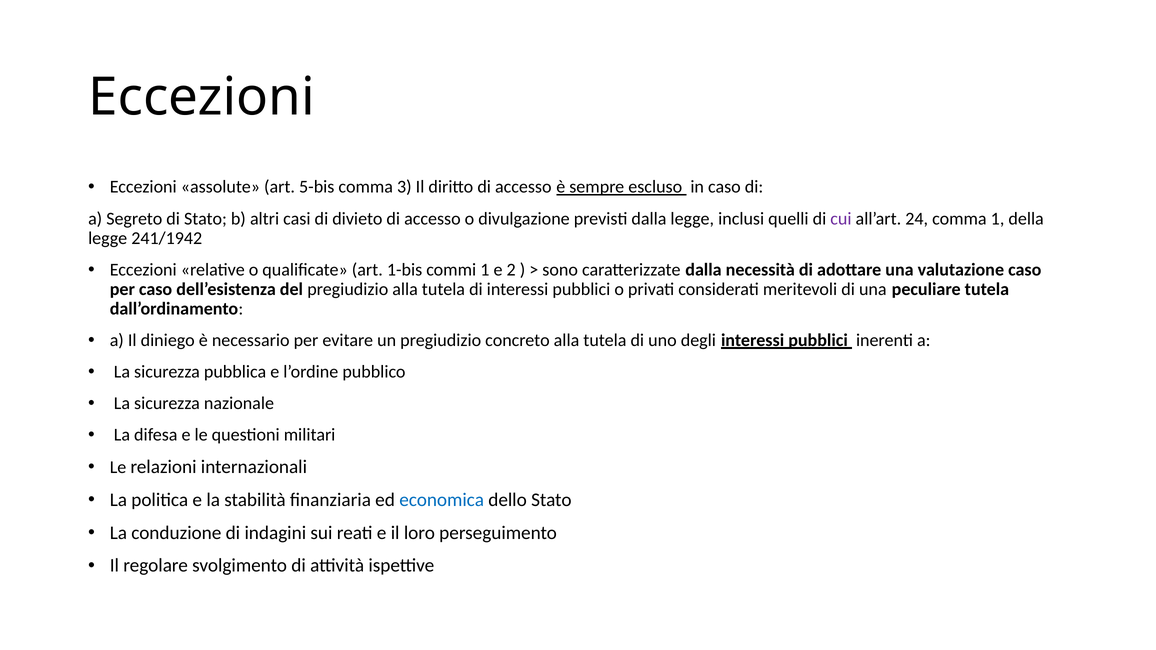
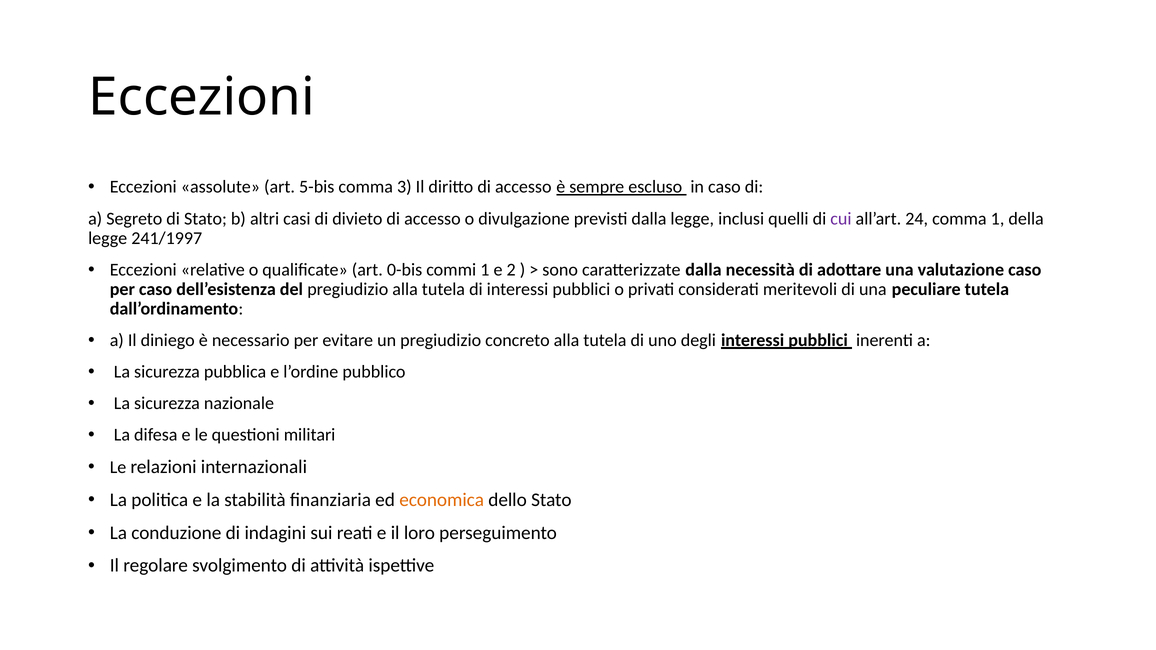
241/1942: 241/1942 -> 241/1997 (167, 238)
1-bis: 1-bis -> 0-bis (405, 270)
economica colour: blue -> orange (442, 500)
